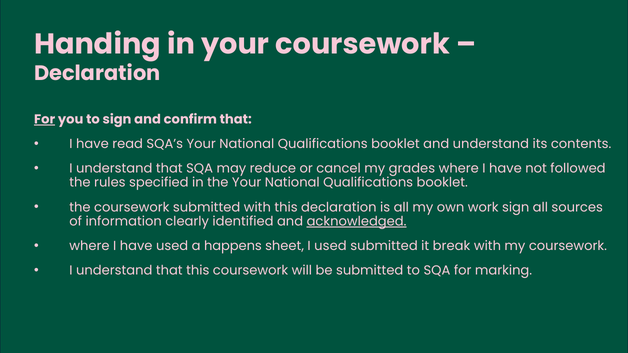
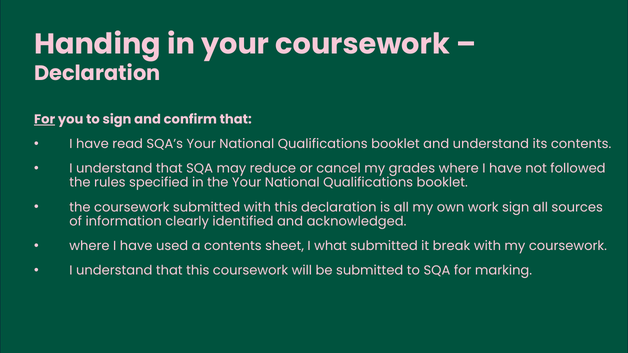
acknowledged underline: present -> none (357, 221)
a happens: happens -> contents (233, 246)
I used: used -> what (331, 246)
